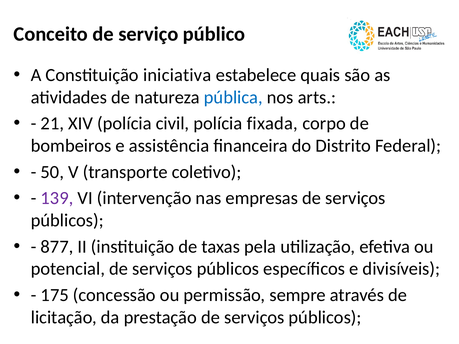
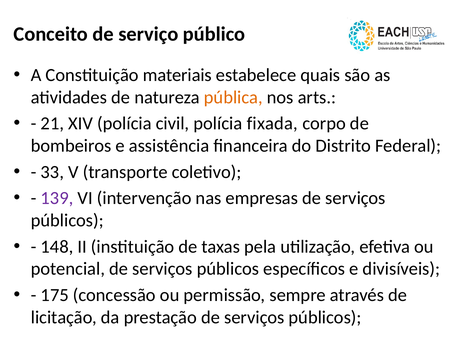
iniciativa: iniciativa -> materiais (177, 75)
pública colour: blue -> orange (233, 97)
50: 50 -> 33 (52, 172)
877: 877 -> 148 (57, 247)
